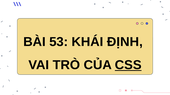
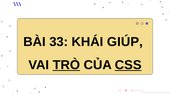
53: 53 -> 33 (59, 42)
ĐỊNH: ĐỊNH -> GIÚP (125, 42)
TRÒ underline: none -> present (66, 65)
